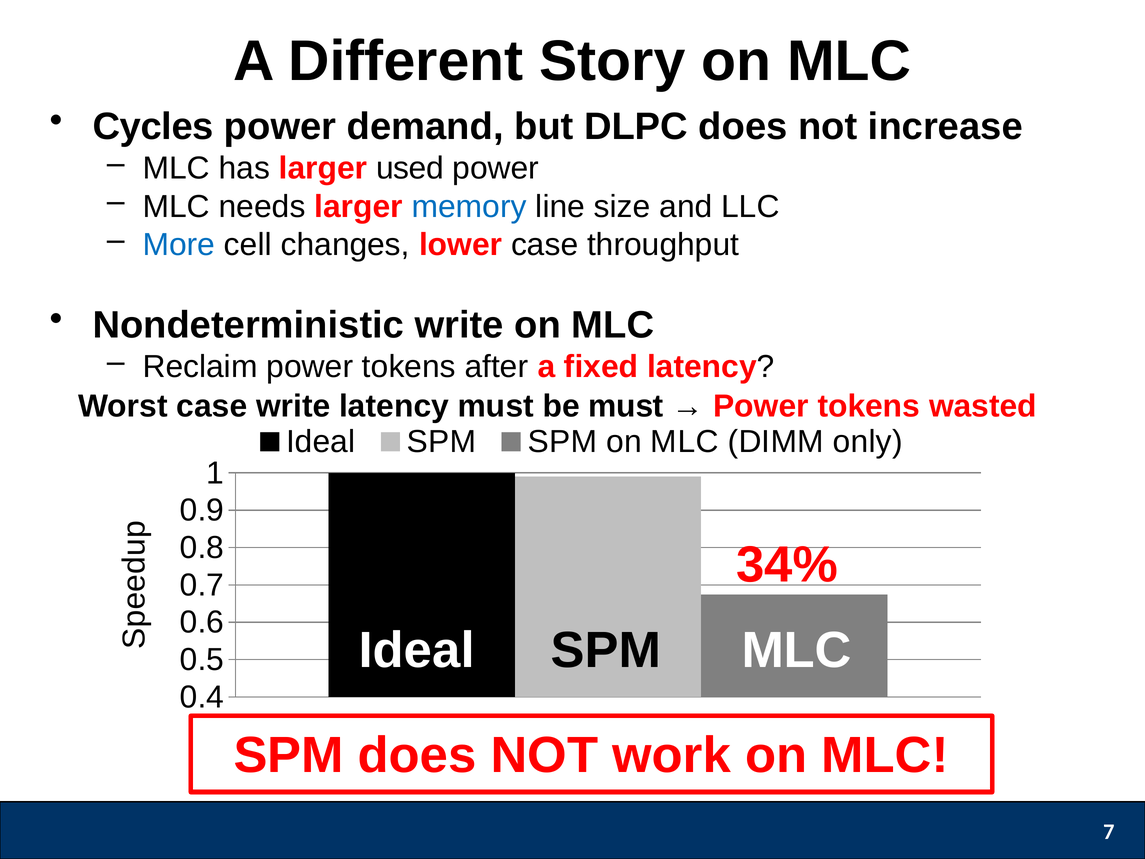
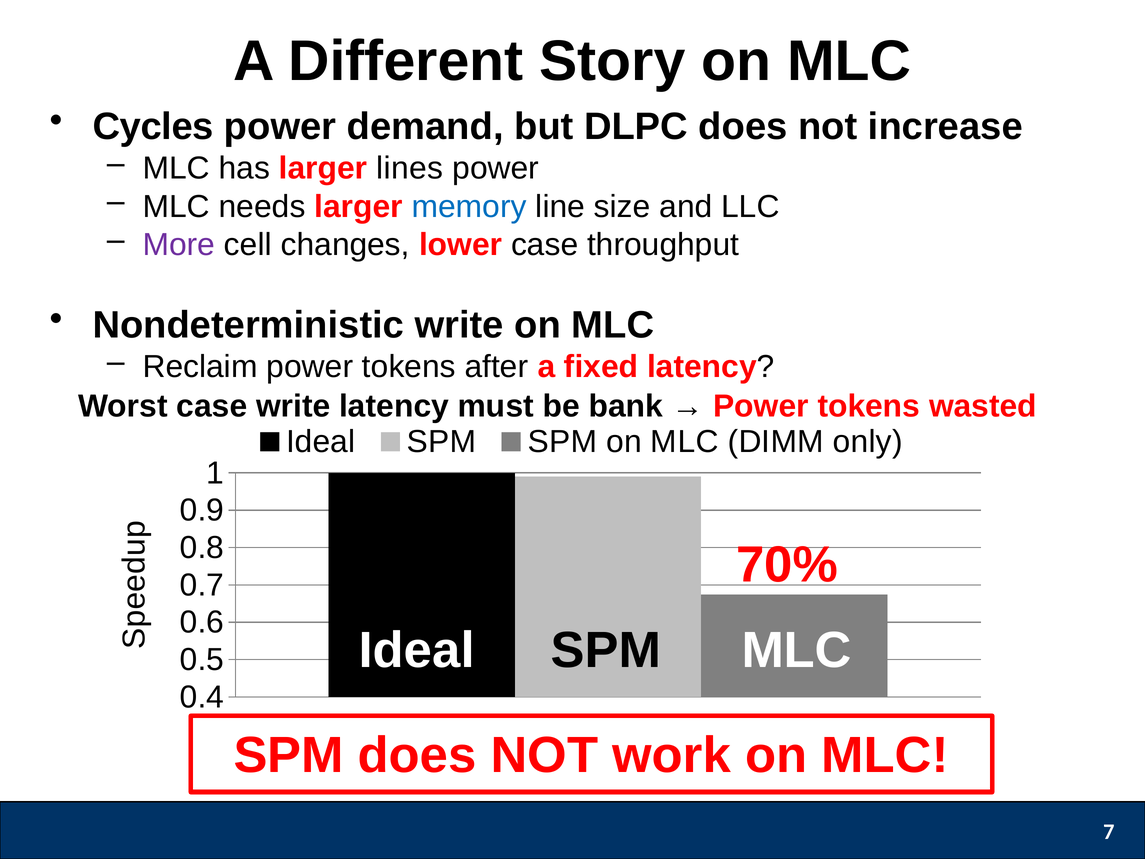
used: used -> lines (410, 168)
More colour: blue -> purple (179, 245)
be must: must -> bank (626, 406)
34%: 34% -> 70% (787, 565)
